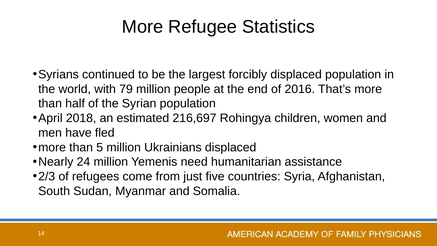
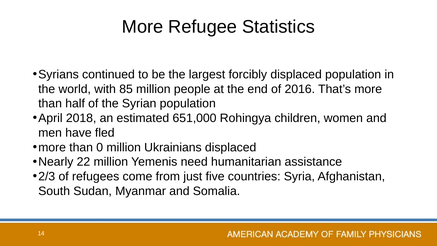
79: 79 -> 85 (126, 89)
216,697: 216,697 -> 651,000 (195, 118)
5: 5 -> 0 (100, 147)
24: 24 -> 22 (83, 162)
